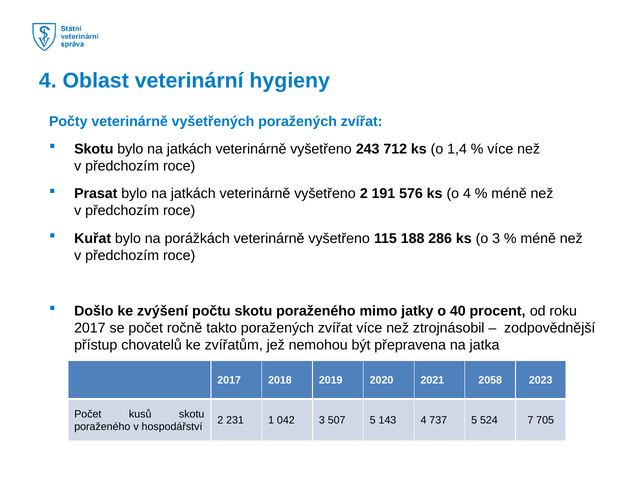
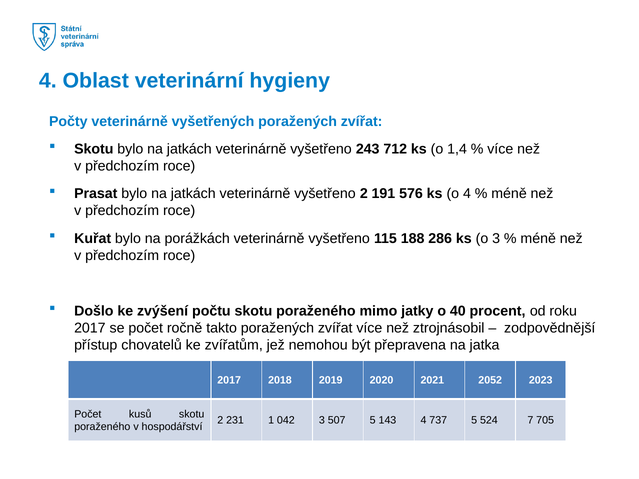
2058: 2058 -> 2052 (490, 380)
